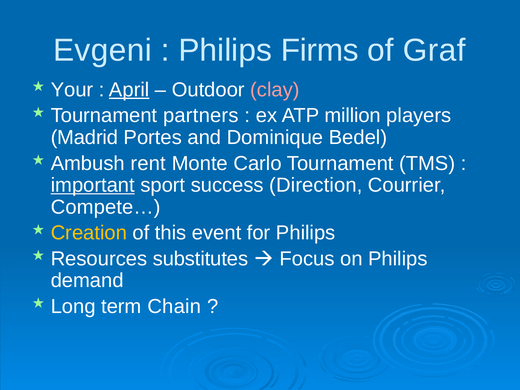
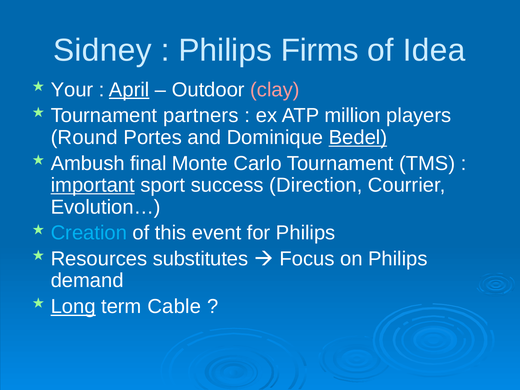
Evgeni: Evgeni -> Sidney (102, 50)
Graf: Graf -> Idea (434, 50)
Madrid: Madrid -> Round (84, 137)
Bedel underline: none -> present (358, 137)
rent: rent -> final (148, 163)
Compete…: Compete… -> Evolution… (106, 207)
Creation colour: yellow -> light blue (89, 233)
Long underline: none -> present (73, 307)
Chain: Chain -> Cable (174, 307)
